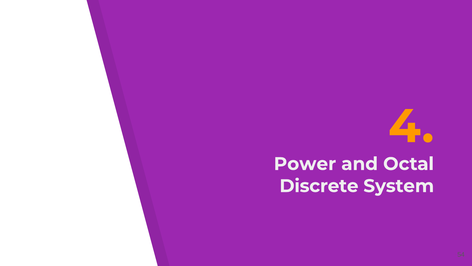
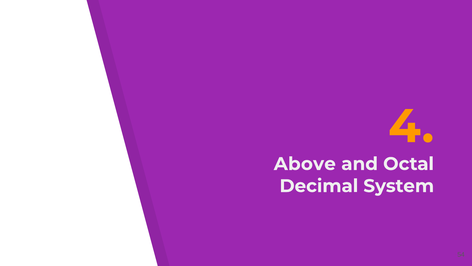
Power: Power -> Above (305, 164)
Discrete: Discrete -> Decimal (319, 186)
